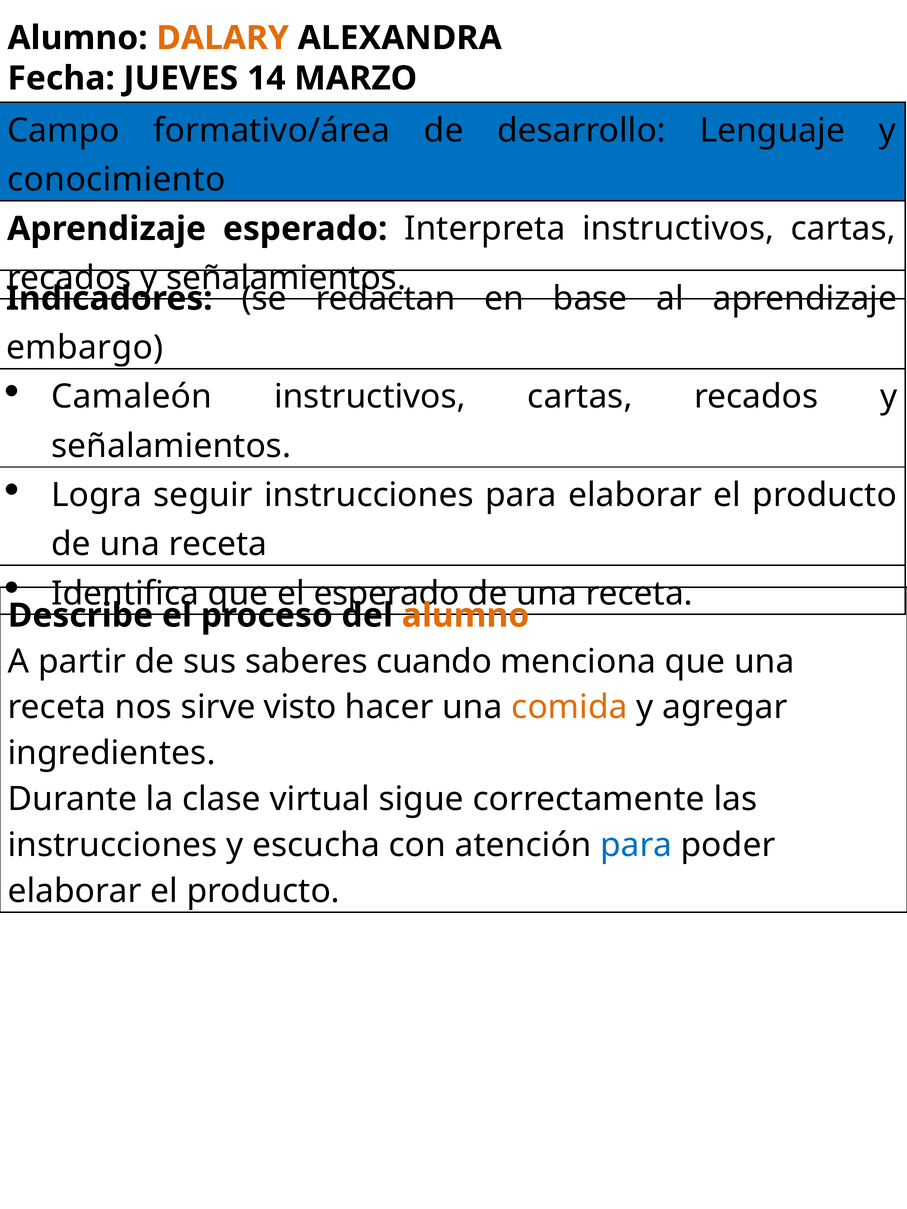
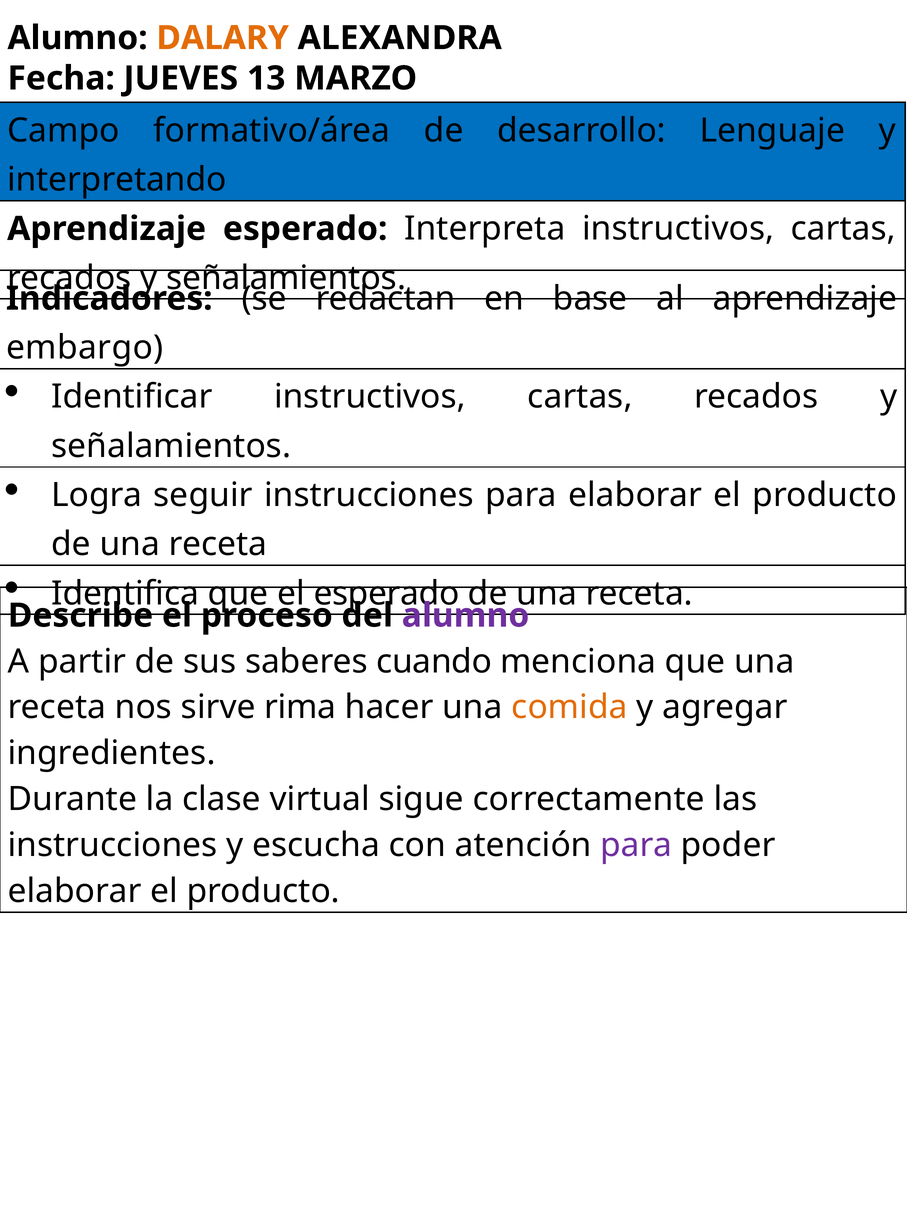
14: 14 -> 13 (266, 78)
conocimiento: conocimiento -> interpretando (117, 180)
Camaleón: Camaleón -> Identificar (132, 397)
alumno colour: orange -> purple (466, 616)
visto: visto -> rima (300, 708)
para colour: blue -> purple (636, 845)
